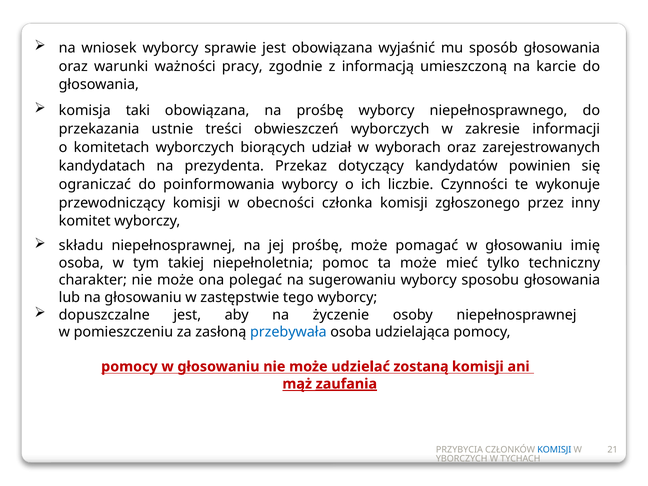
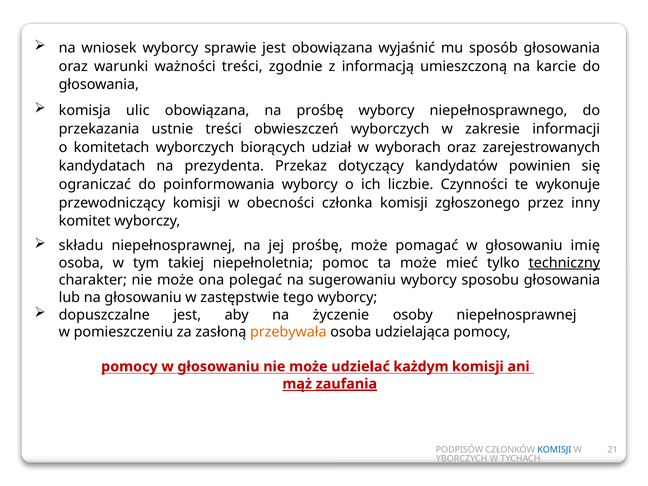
ważności pracy: pracy -> treści (242, 66)
taki: taki -> ulic (138, 110)
techniczny underline: none -> present (564, 263)
przebywała colour: blue -> orange (288, 332)
zostaną: zostaną -> każdym (421, 367)
PRZYBYCIA: PRZYBYCIA -> PODPISÓW (460, 450)
